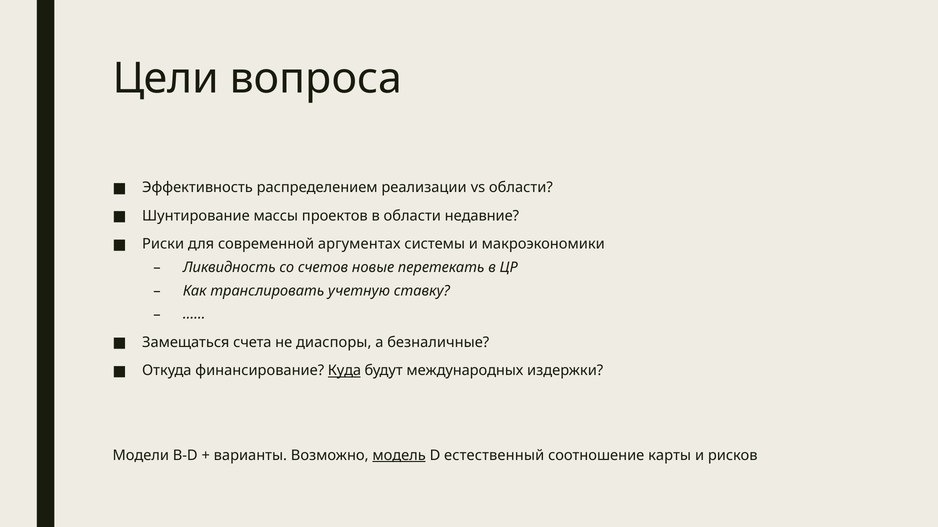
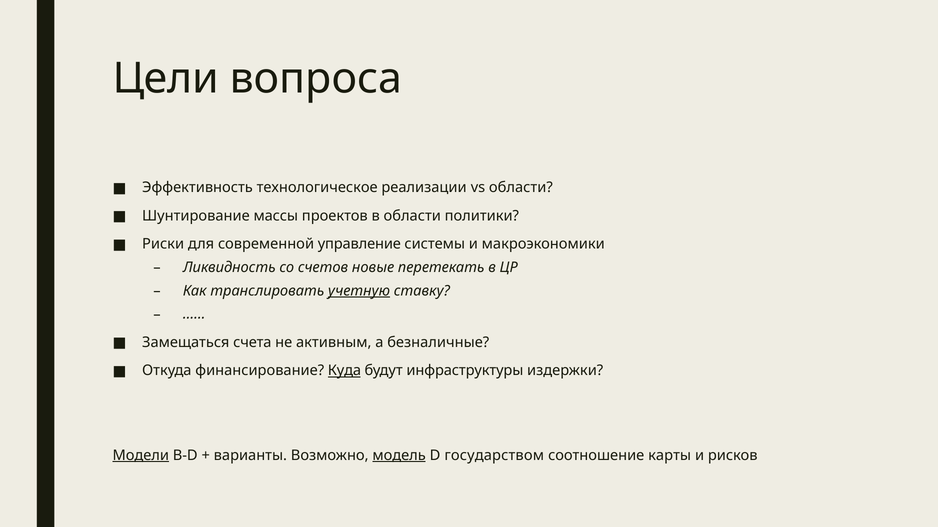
распределением: распределением -> технологическое (317, 188)
недавние: недавние -> политики (482, 216)
аргументах: аргументах -> управление (359, 244)
учетную underline: none -> present (359, 291)
диаспоры: диаспоры -> активным (334, 343)
международных: международных -> инфраструктуры (465, 371)
Модели underline: none -> present (141, 456)
естественный: естественный -> государством (494, 456)
